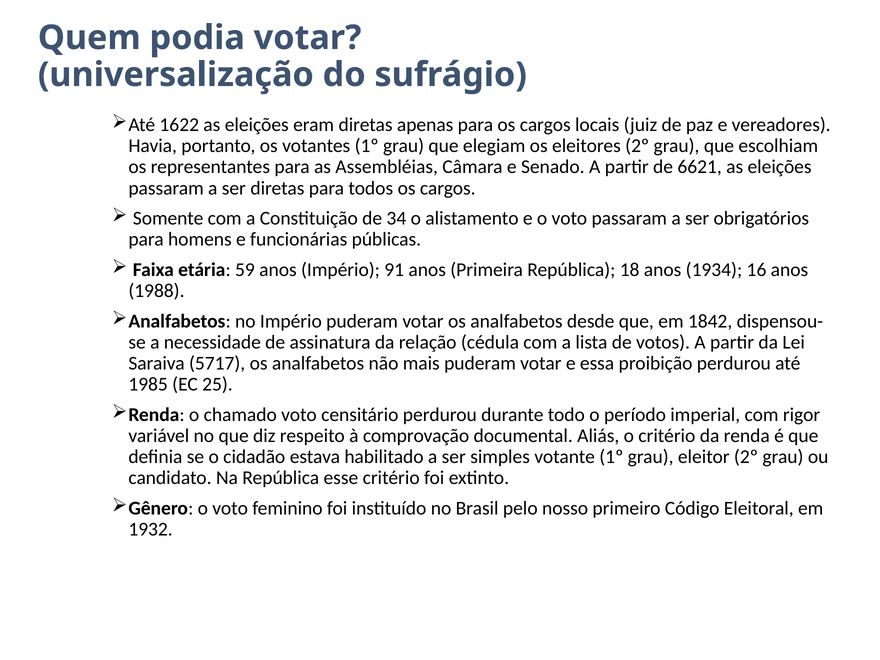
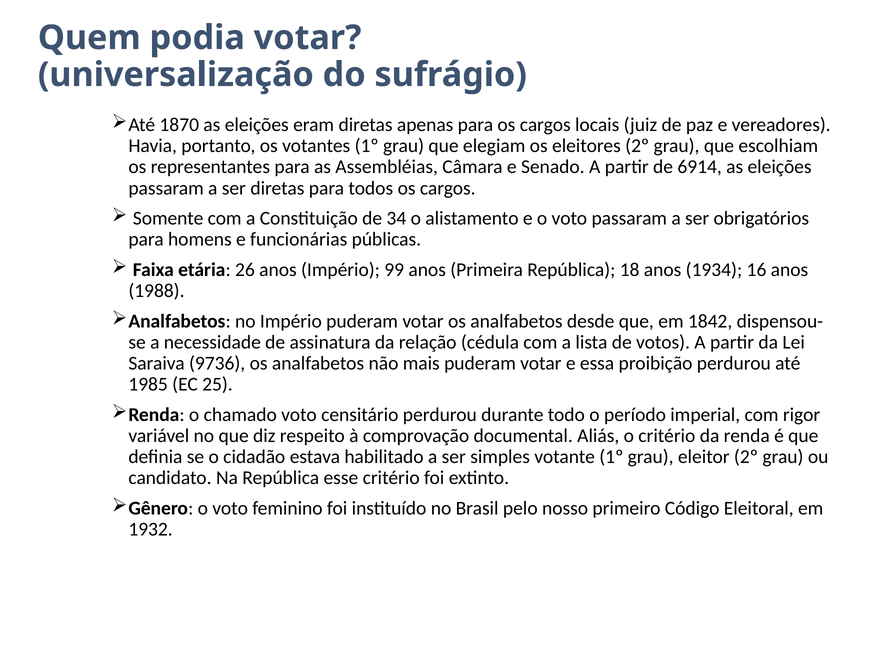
1622: 1622 -> 1870 (179, 125)
6621: 6621 -> 6914 (700, 167)
59: 59 -> 26 (245, 270)
91: 91 -> 99 (394, 270)
5717: 5717 -> 9736 (217, 363)
